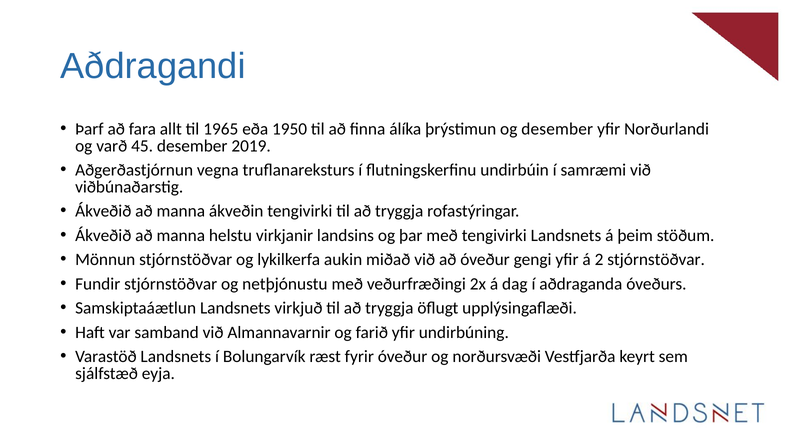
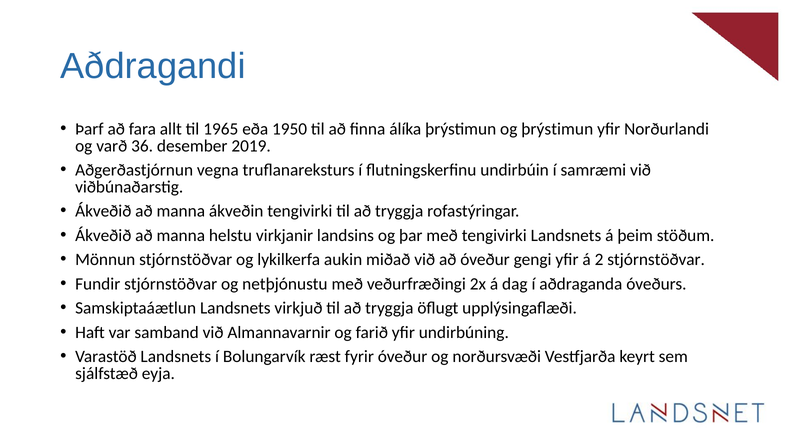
og desember: desember -> þrýstimun (557, 129)
45: 45 -> 36 (142, 146)
